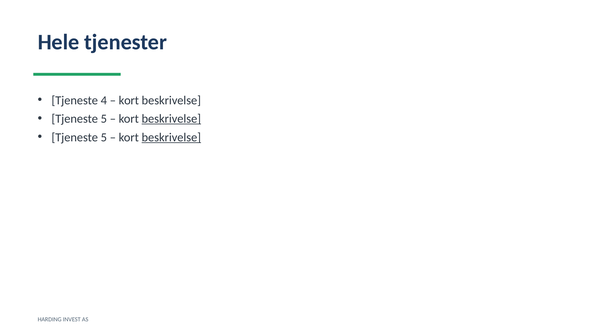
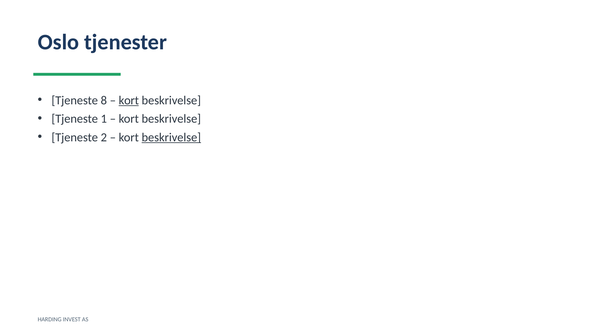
Hele: Hele -> Oslo (58, 42)
4: 4 -> 8 (104, 100)
kort underline: none -> present (129, 100)
5: 5 -> 1 (104, 119)
beskrivelse underline: present -> none (171, 119)
5: 5 -> 2 (104, 137)
